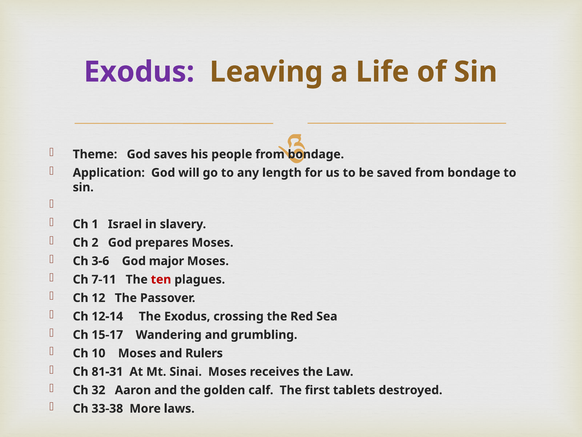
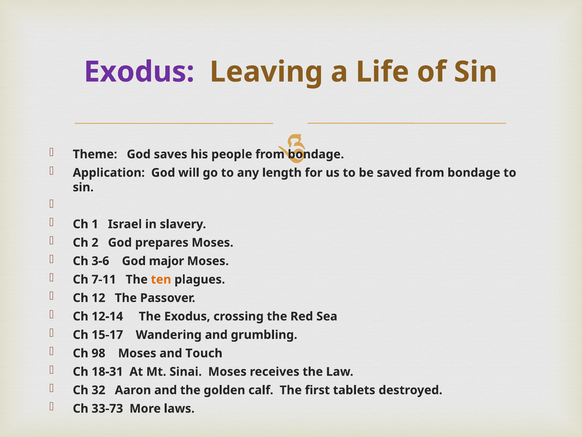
ten colour: red -> orange (161, 279)
10: 10 -> 98 (98, 353)
Rulers: Rulers -> Touch (204, 353)
81-31: 81-31 -> 18-31 (107, 371)
33-38: 33-38 -> 33-73 (107, 408)
